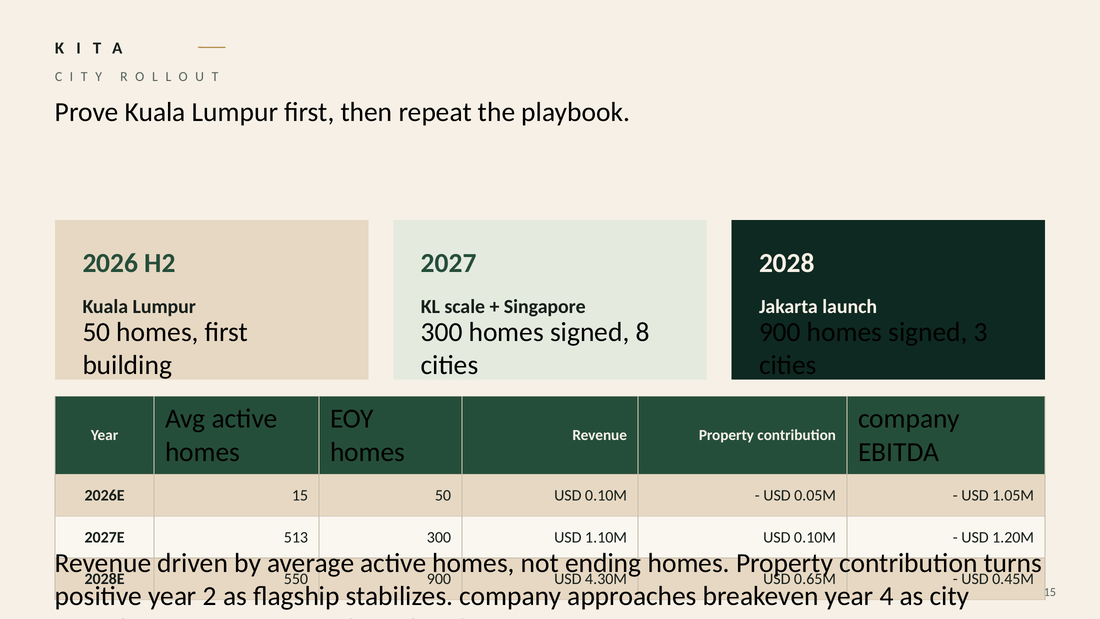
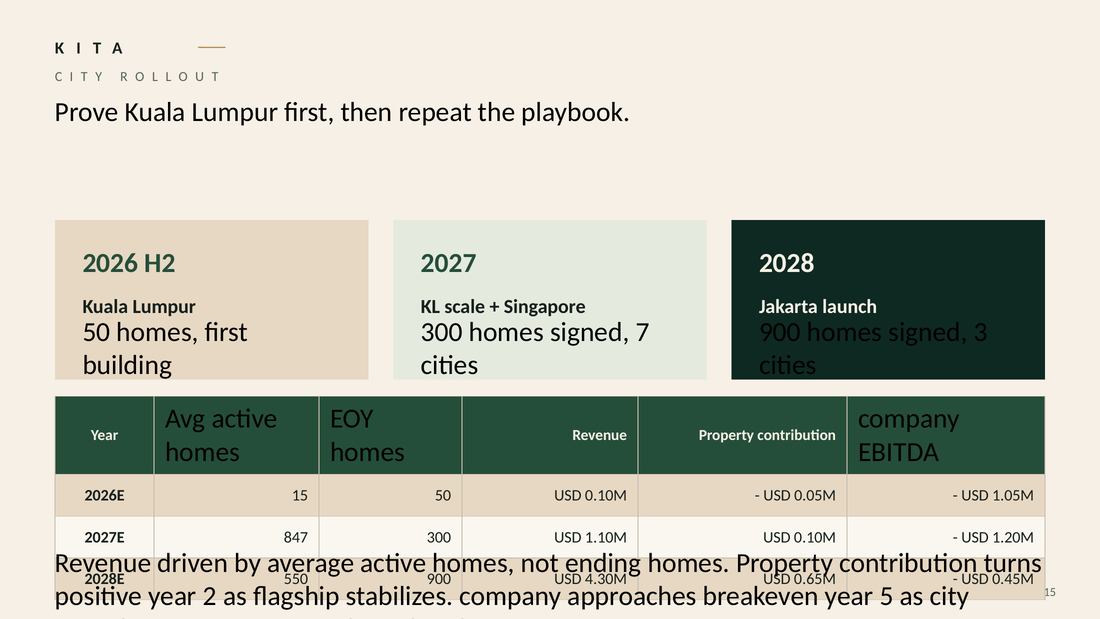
8: 8 -> 7 (643, 332)
513: 513 -> 847 (296, 537)
4: 4 -> 5 (886, 596)
